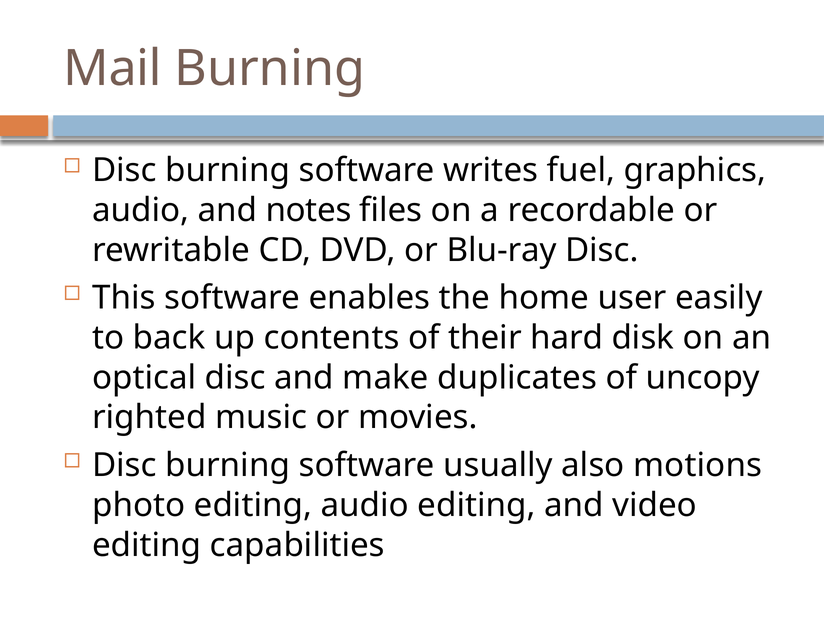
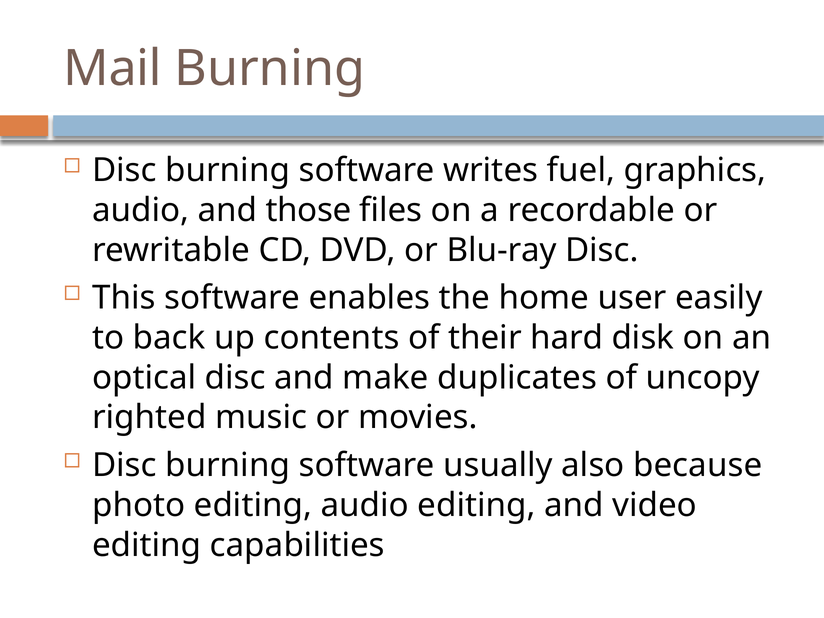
notes: notes -> those (308, 210)
motions: motions -> because (698, 465)
